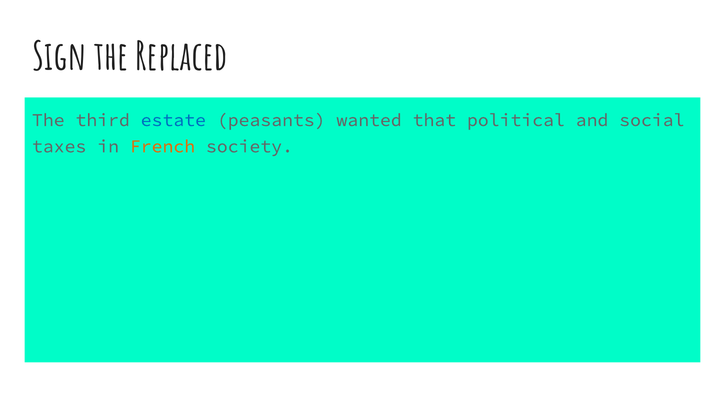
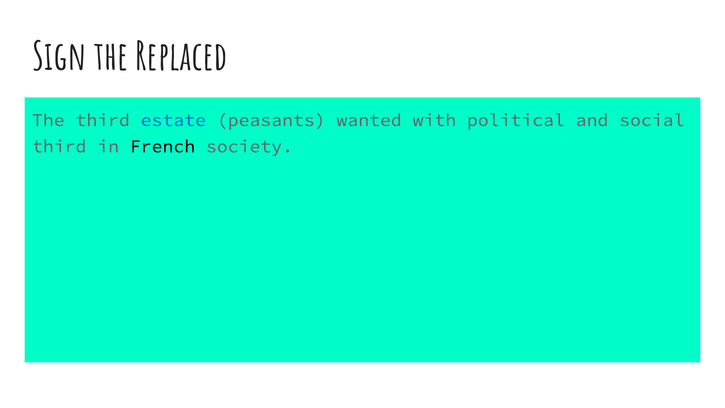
that: that -> with (434, 120)
taxes: taxes -> third (59, 146)
French colour: orange -> black (162, 146)
